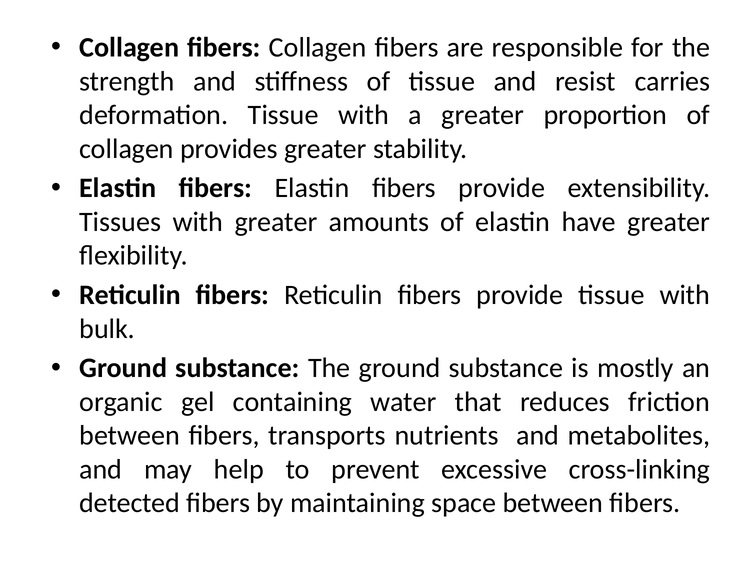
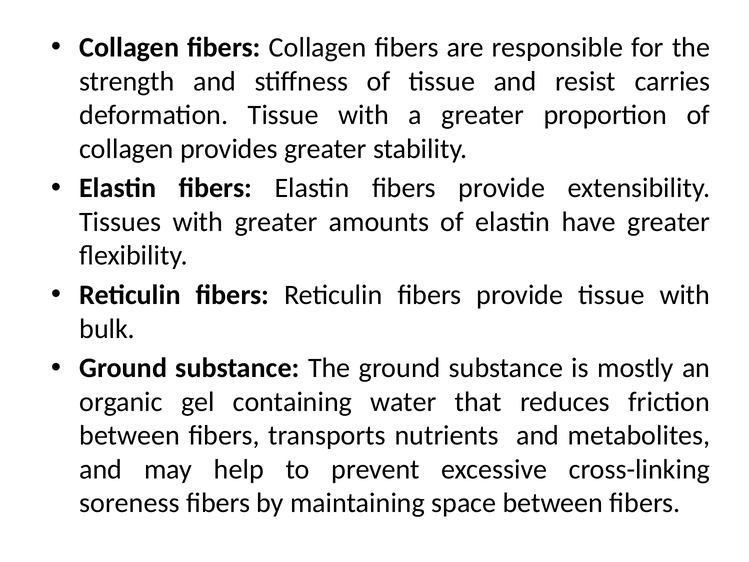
detected: detected -> soreness (130, 503)
